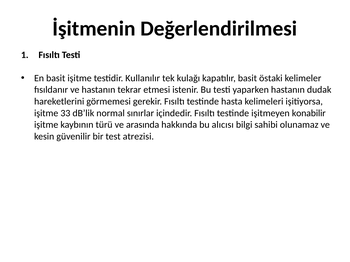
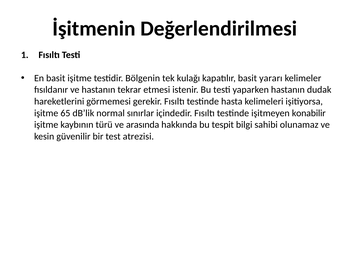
Kullanılır: Kullanılır -> Bölgenin (143, 78)
östaki: östaki -> yararı (271, 78)
33: 33 -> 65 (65, 113)
alıcısı: alıcısı -> tespit (223, 125)
